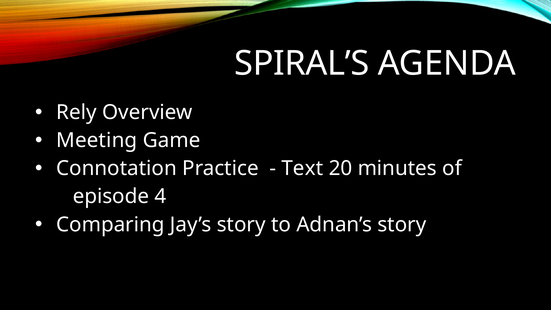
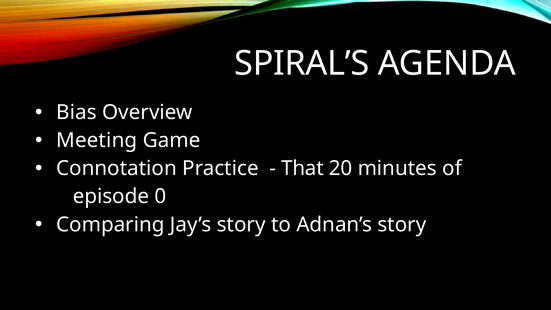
Rely: Rely -> Bias (76, 112)
Text: Text -> That (302, 168)
4: 4 -> 0 (160, 196)
